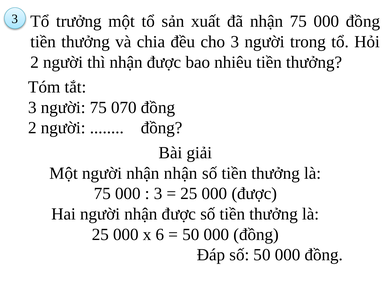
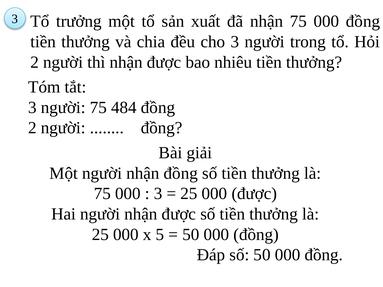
070: 070 -> 484 (124, 108)
nhận nhận: nhận -> đồng (181, 173)
6: 6 -> 5 (160, 235)
